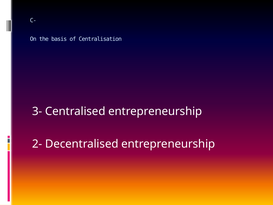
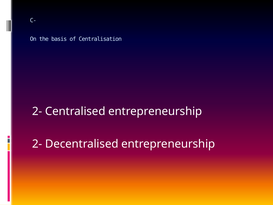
3-: 3- -> 2- (37, 111)
